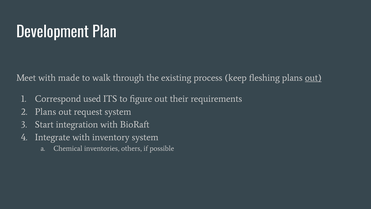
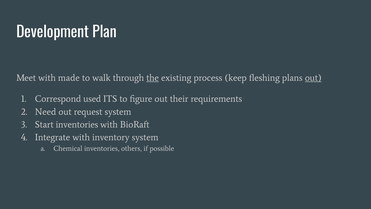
the underline: none -> present (153, 78)
Plans: Plans -> Need (46, 112)
Start integration: integration -> inventories (77, 124)
